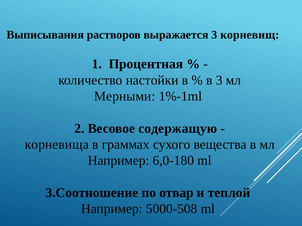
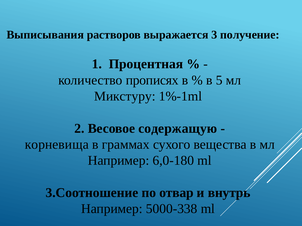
корневищ: корневищ -> получение (250, 35)
настойки: настойки -> прописях (152, 80)
в 3: 3 -> 5 (219, 80)
Мерными: Мерными -> Микстуру (125, 96)
теплой: теплой -> внутрь (229, 193)
5000-508: 5000-508 -> 5000-338 (172, 209)
